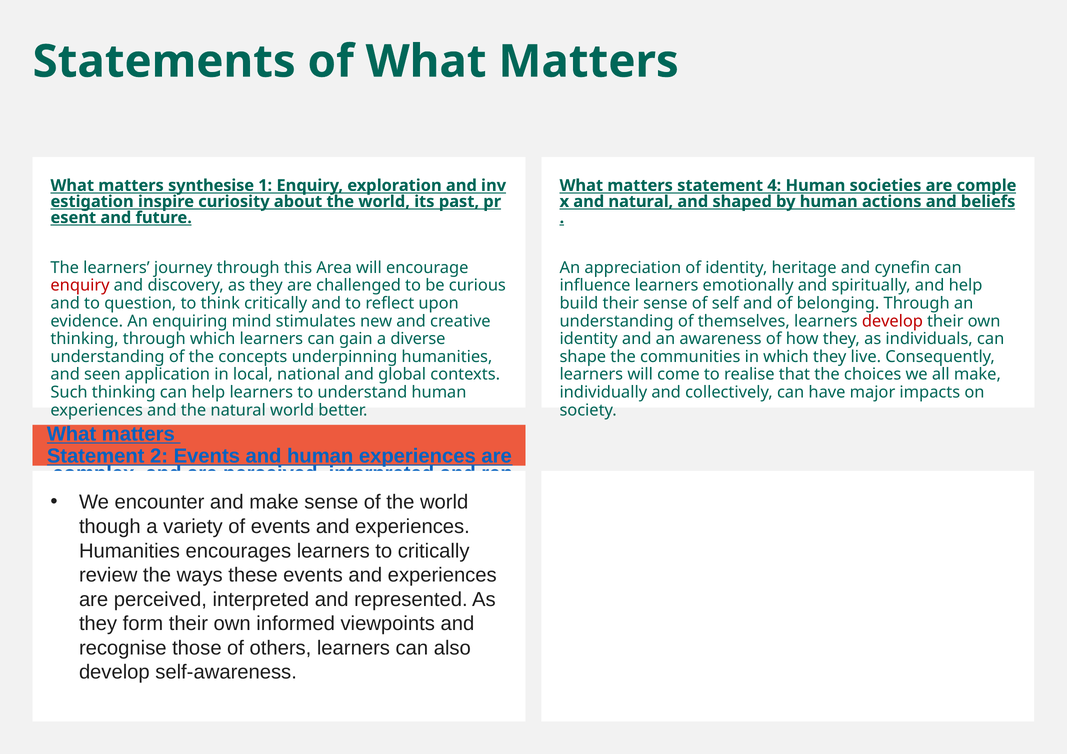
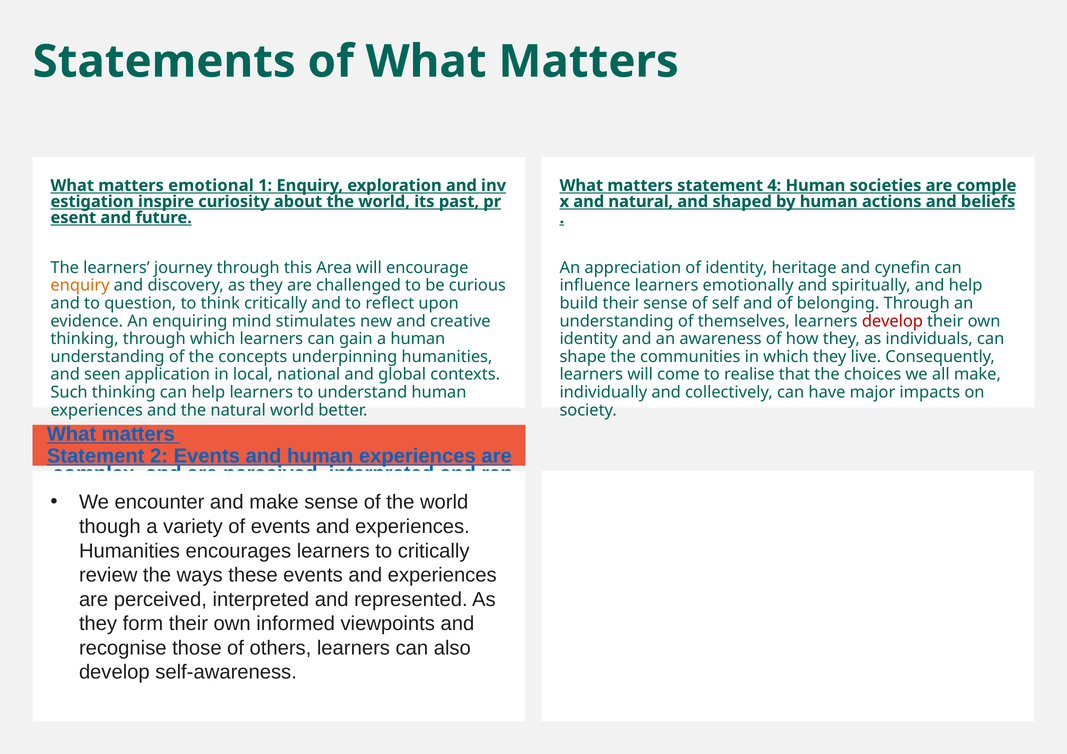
synthesise: synthesise -> emotional (211, 186)
enquiry colour: red -> orange (80, 286)
a diverse: diverse -> human (418, 339)
